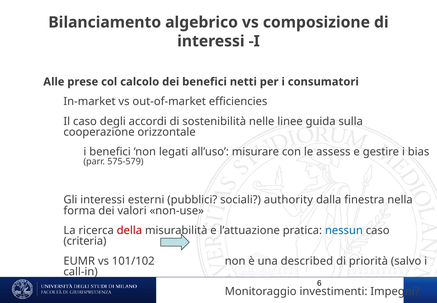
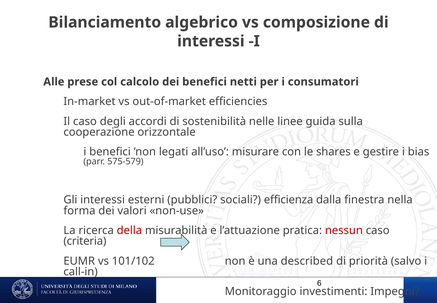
assess: assess -> shares (333, 152)
authority: authority -> efficienza (289, 200)
nessun colour: blue -> red (344, 230)
